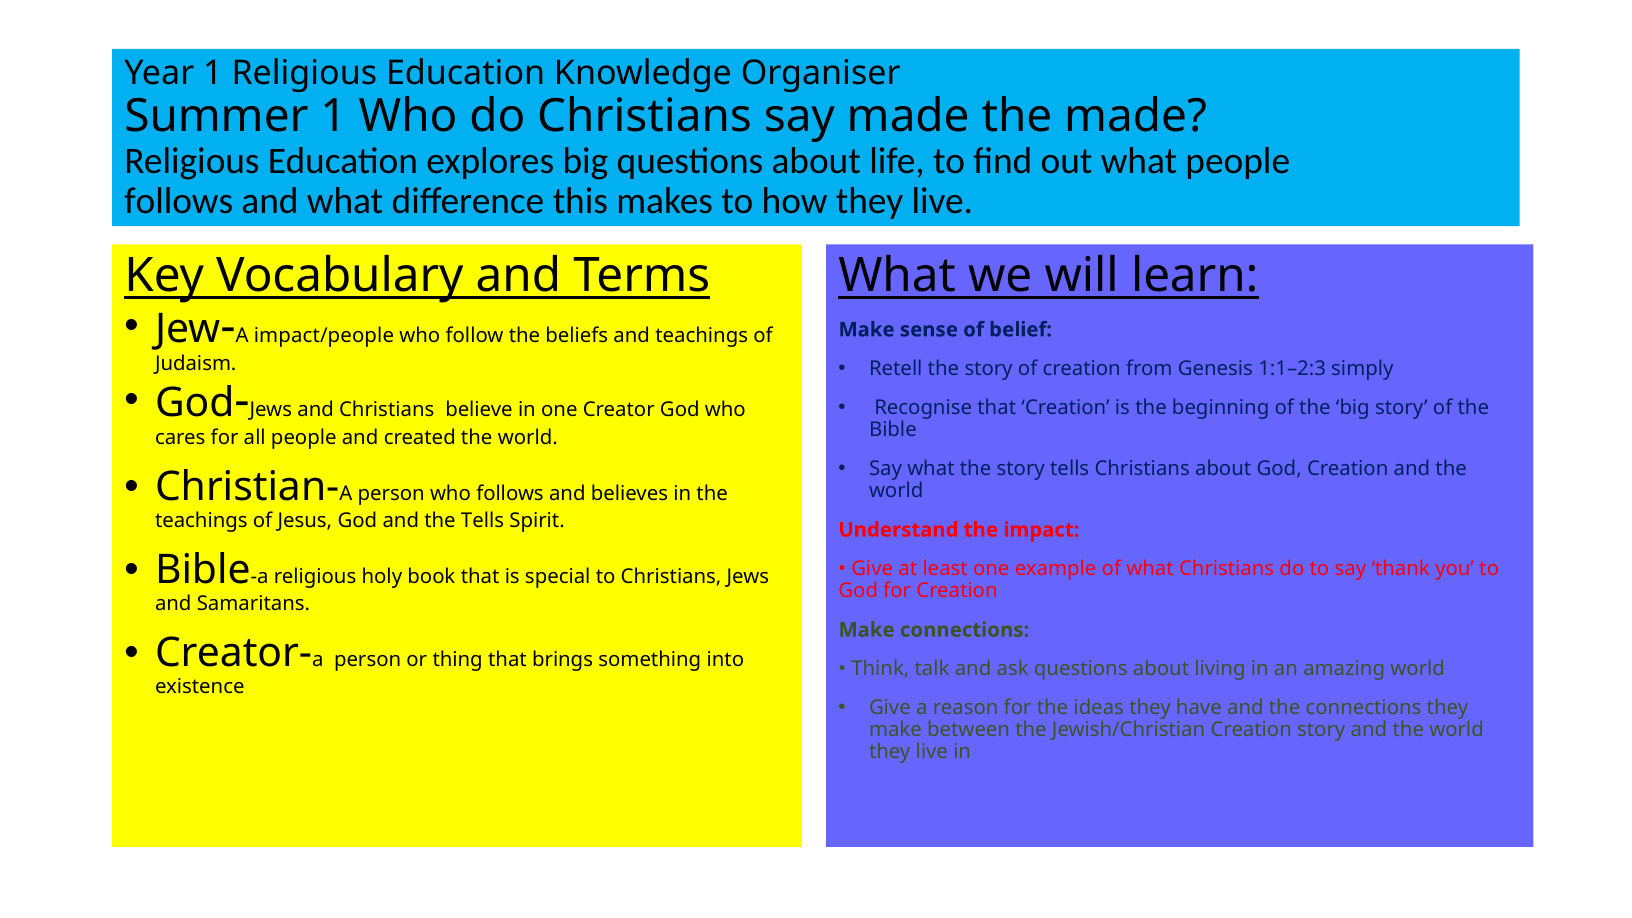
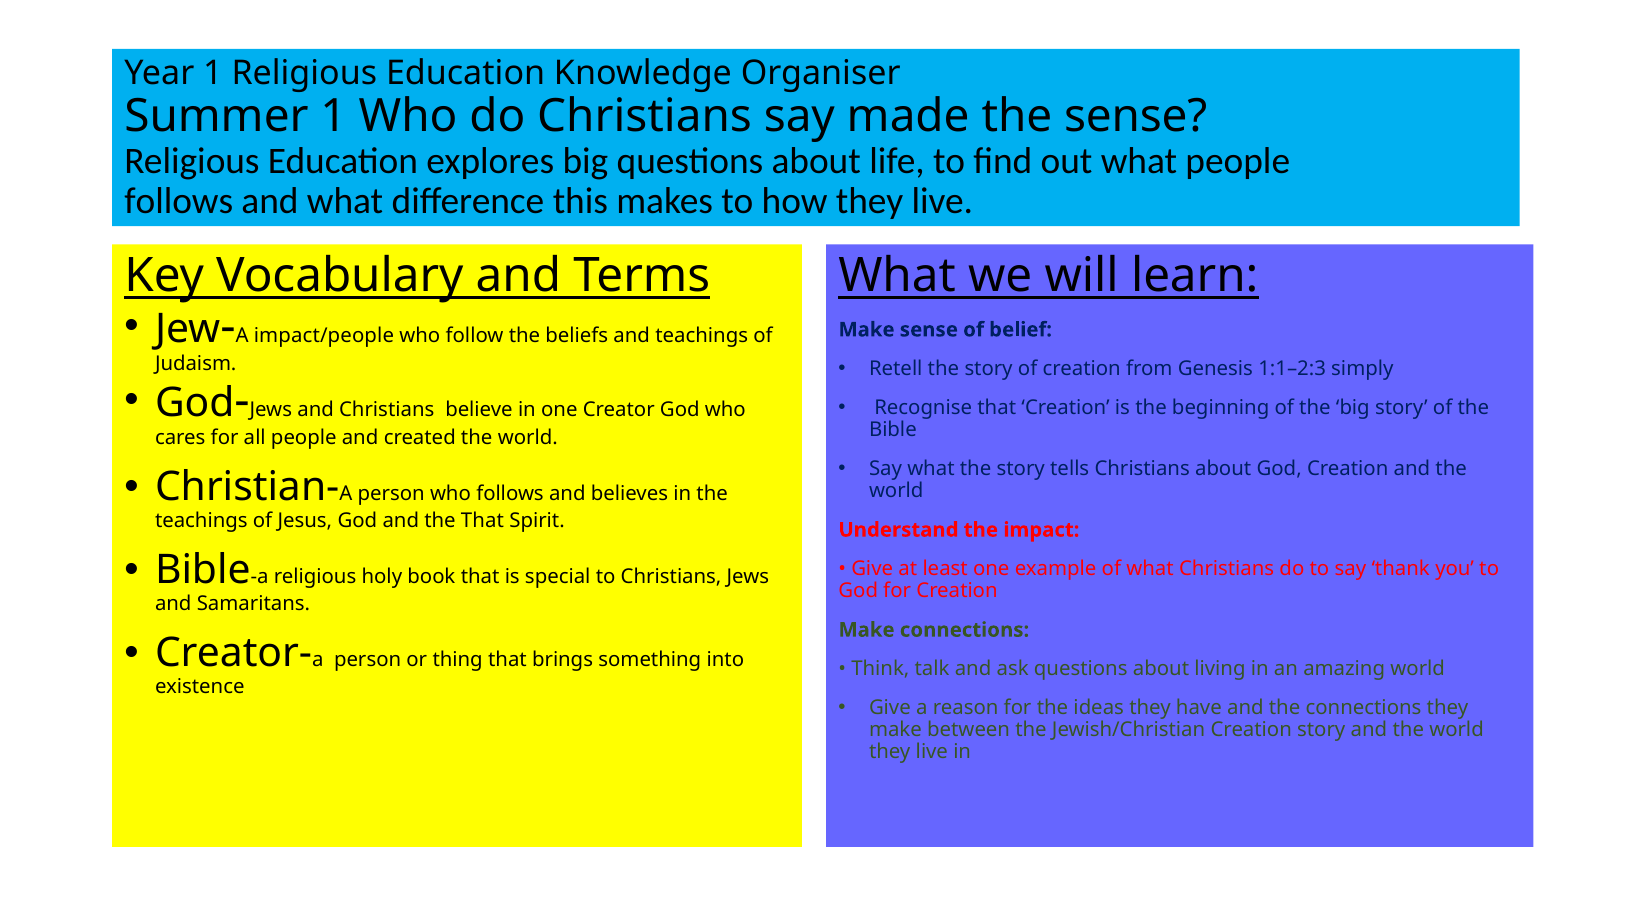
the made: made -> sense (1136, 116)
the Tells: Tells -> That (482, 520)
